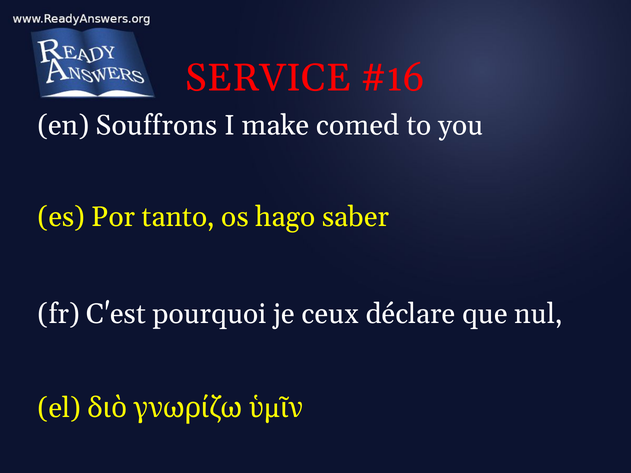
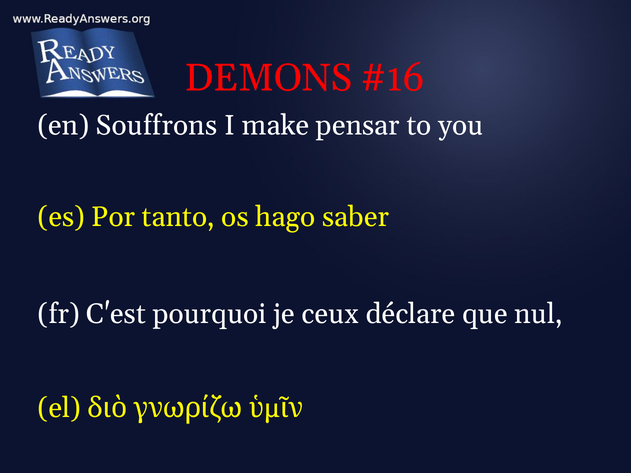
SERVICE: SERVICE -> DEMONS (269, 78)
comed: comed -> pensar (358, 126)
